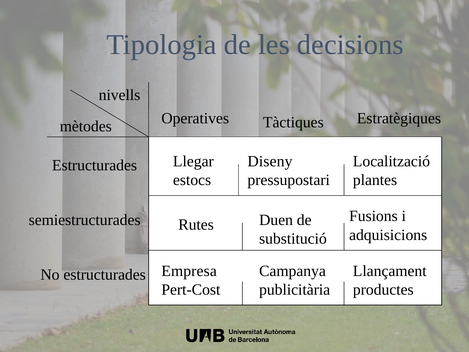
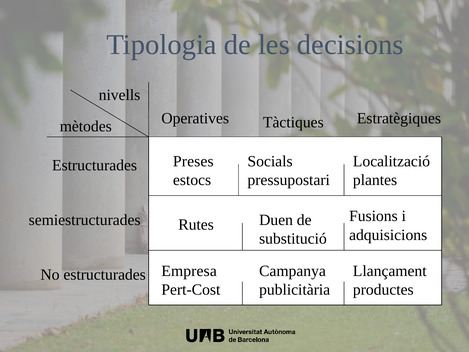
Llegar: Llegar -> Preses (193, 161)
Diseny: Diseny -> Socials (270, 161)
